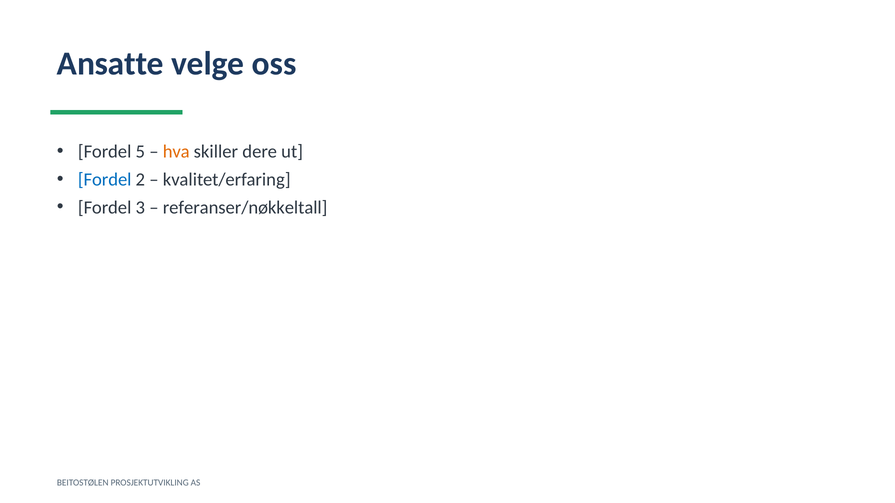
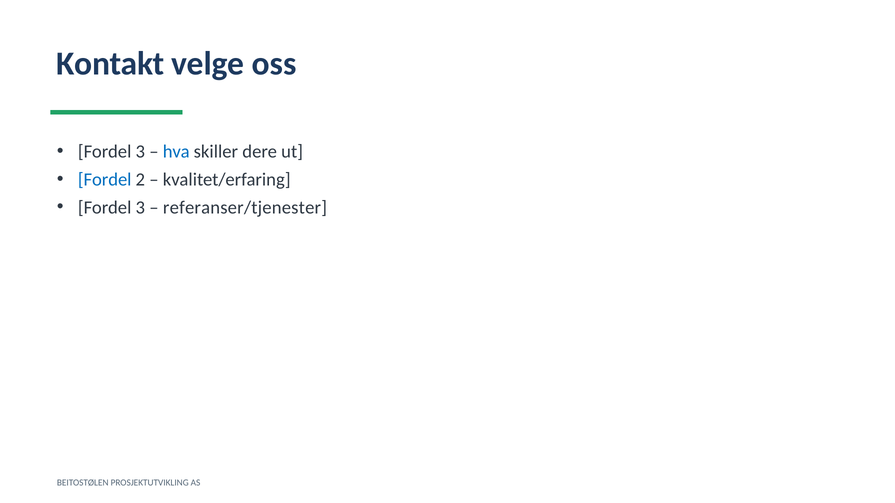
Ansatte: Ansatte -> Kontakt (110, 64)
5: 5 -> 3 (140, 152)
hva colour: orange -> blue (176, 152)
referanser/nøkkeltall: referanser/nøkkeltall -> referanser/tjenester (245, 208)
